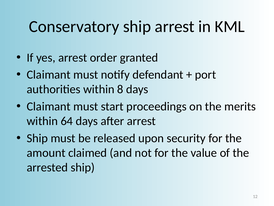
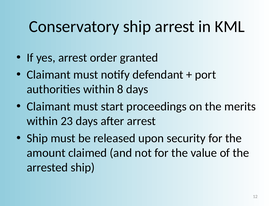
64: 64 -> 23 (67, 121)
